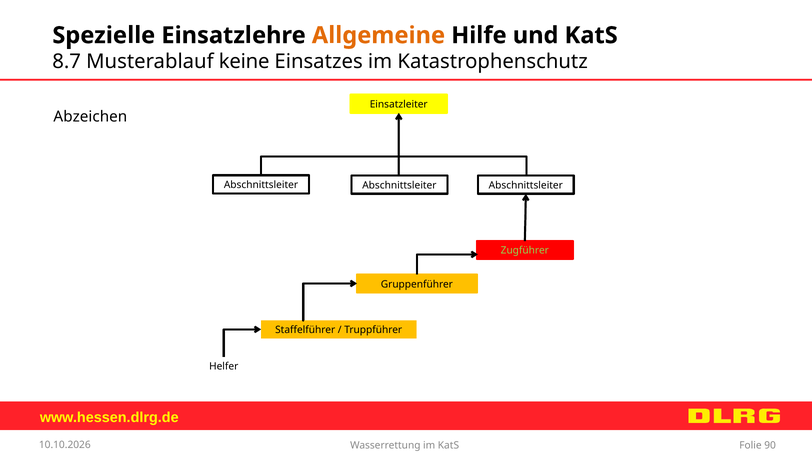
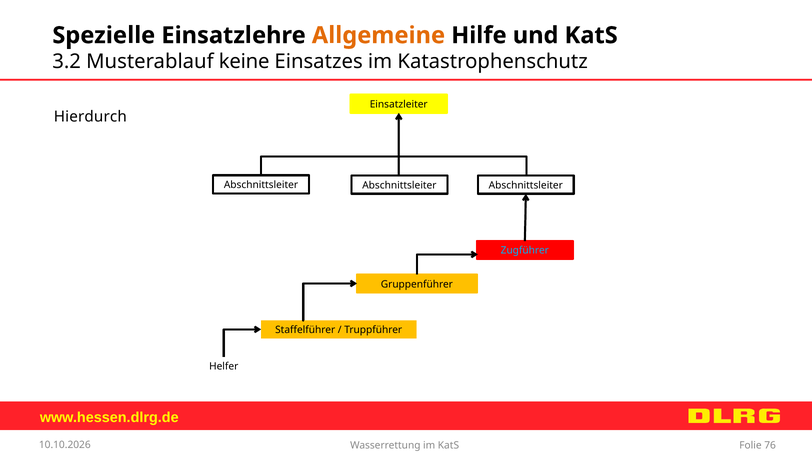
8.7: 8.7 -> 3.2 (67, 62)
Abzeichen: Abzeichen -> Hierdurch (90, 117)
Zugführer colour: light green -> light blue (525, 250)
90: 90 -> 76 (770, 445)
